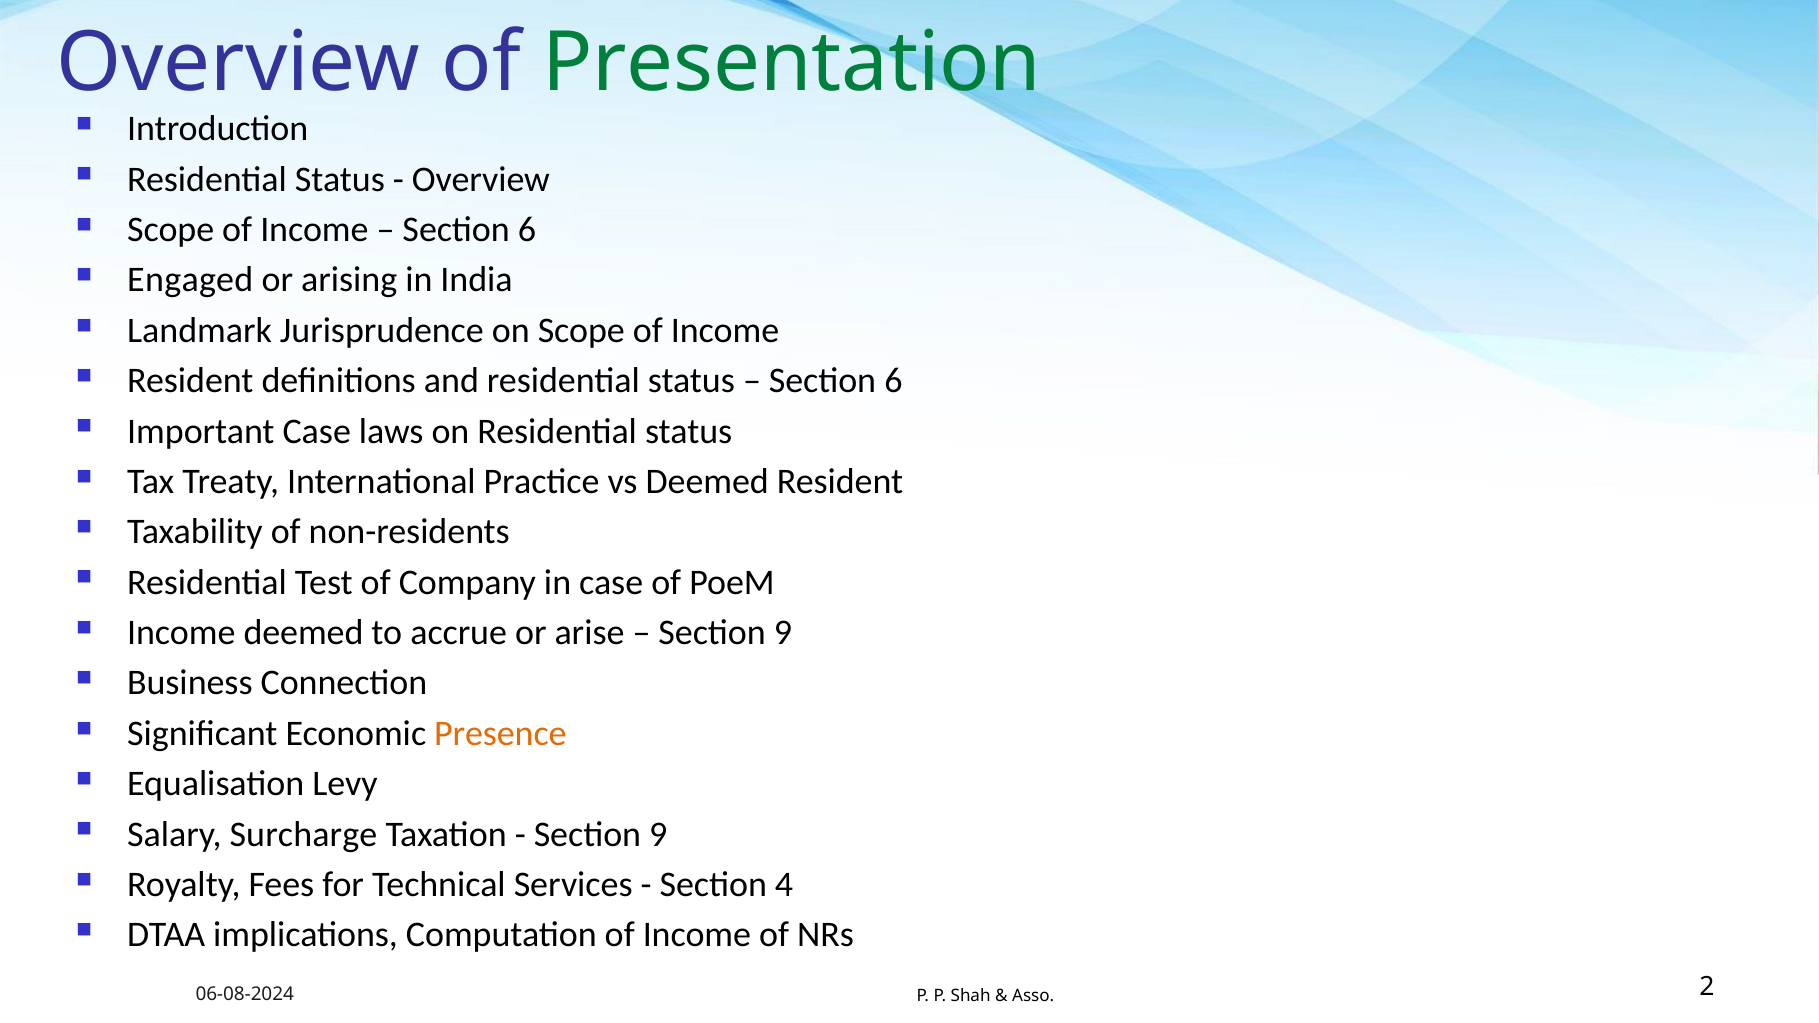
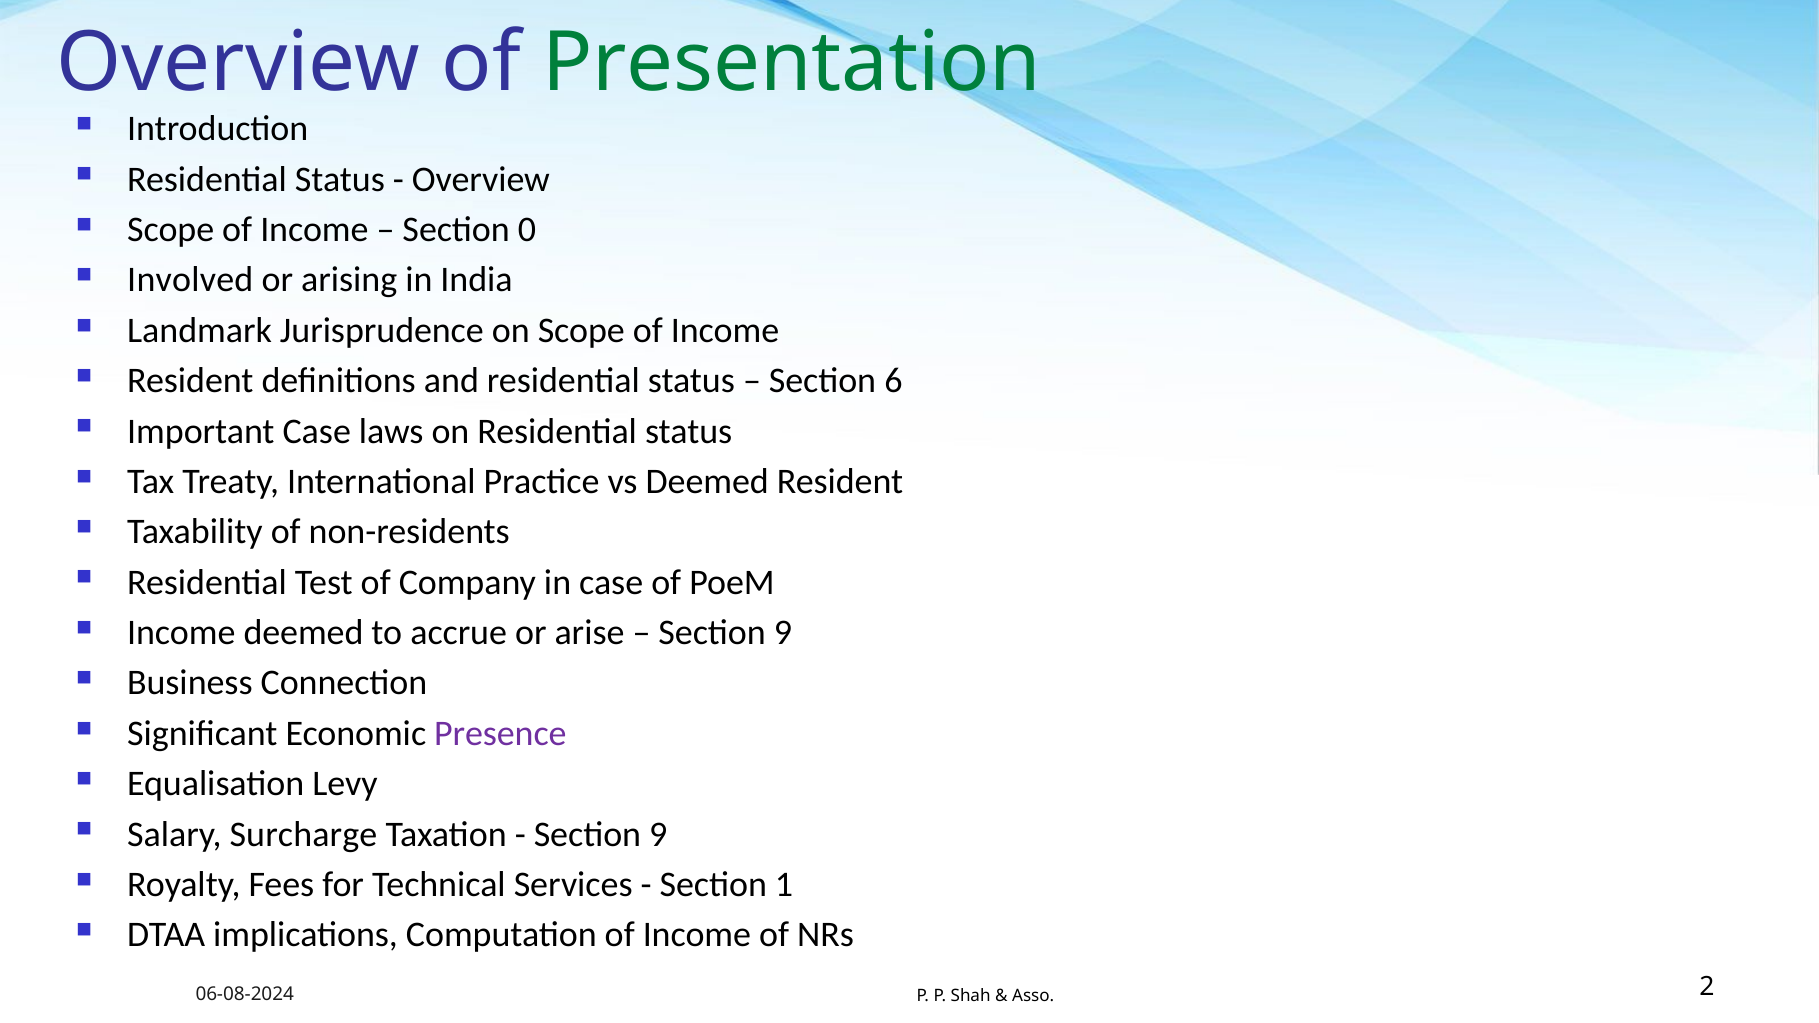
6: 6 -> 0 (527, 230)
Engaged: Engaged -> Involved (190, 280)
Presence colour: orange -> purple (500, 734)
4: 4 -> 1 (784, 885)
